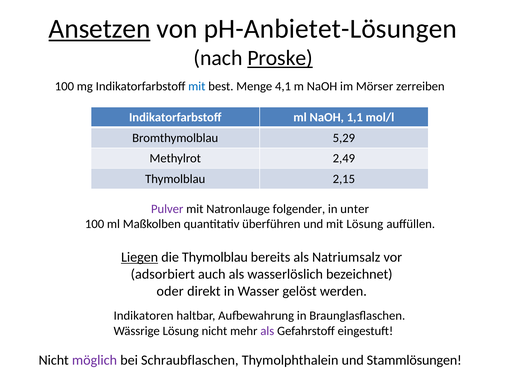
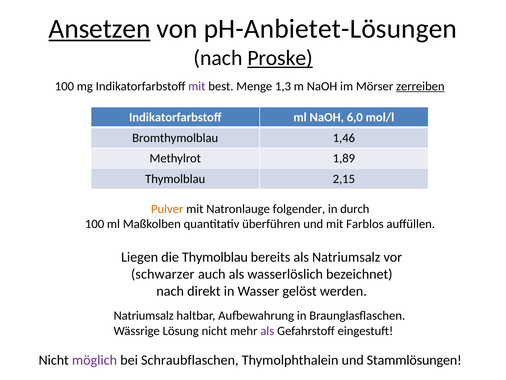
mit colour: blue -> purple (197, 86)
4,1: 4,1 -> 1,3 (283, 86)
zerreiben underline: none -> present (420, 86)
1,1: 1,1 -> 6,0 (355, 117)
5,29: 5,29 -> 1,46 (344, 138)
2,49: 2,49 -> 1,89 (344, 158)
Pulver colour: purple -> orange (167, 209)
unter: unter -> durch (355, 209)
mit Lösung: Lösung -> Farblos (365, 224)
Liegen underline: present -> none (140, 257)
adsorbiert: adsorbiert -> schwarzer (163, 274)
oder: oder -> nach (170, 291)
Indikatoren: Indikatoren -> Natriumsalz (144, 315)
